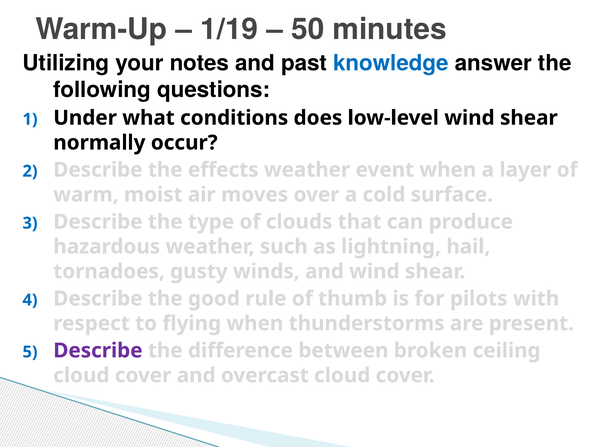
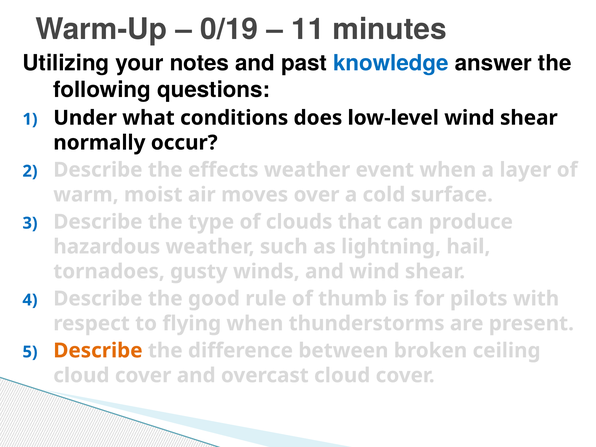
1/19: 1/19 -> 0/19 (229, 29)
50: 50 -> 11 (308, 29)
Describe colour: purple -> orange (98, 351)
